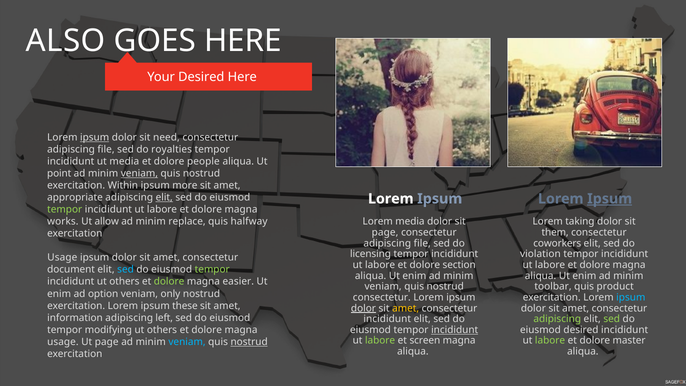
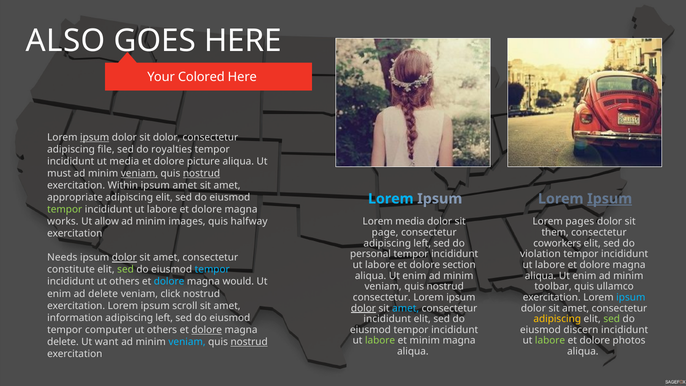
Your Desired: Desired -> Colored (201, 77)
sit need: need -> dolor (167, 137)
people: people -> picture (203, 161)
point: point -> must (59, 173)
nostrud underline: none -> present (201, 173)
ipsum more: more -> amet (185, 186)
elit underline: present -> none (164, 198)
Lorem colour: white -> light blue (391, 199)
replace: replace -> images (187, 222)
taking: taking -> pages (580, 222)
file: file -> left (422, 243)
licensing: licensing -> personal (371, 254)
Usage: Usage -> Needs (62, 258)
dolor underline: none -> present (124, 258)
document: document -> constitute (71, 270)
sed colour: light blue -> light green (126, 270)
tempor colour: light green -> light blue (212, 270)
dolore colour: light green -> light blue (169, 282)
easier: easier -> would (238, 282)
product: product -> ullamco (615, 286)
ad option: option -> delete (103, 294)
only: only -> click (170, 294)
these: these -> scroll (185, 306)
amet colour: yellow -> light blue (406, 308)
adipiscing colour: light green -> yellow (557, 319)
modifying: modifying -> computer (108, 330)
dolore underline: none -> present (207, 330)
incididunt underline: present -> none (455, 330)
eiusmod desired: desired -> discern (581, 330)
et screen: screen -> minim (425, 341)
master: master -> photos (629, 341)
usage: usage -> delete (63, 342)
Ut page: page -> want (107, 342)
